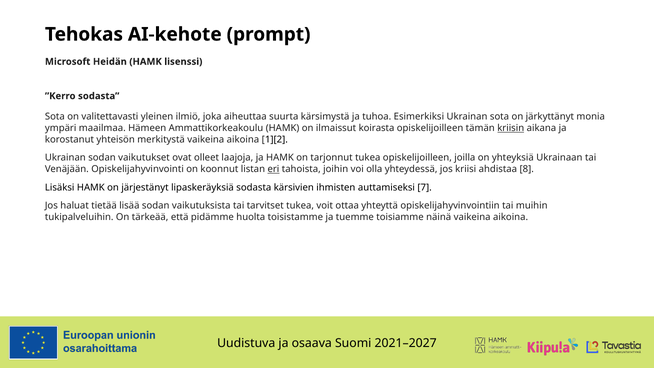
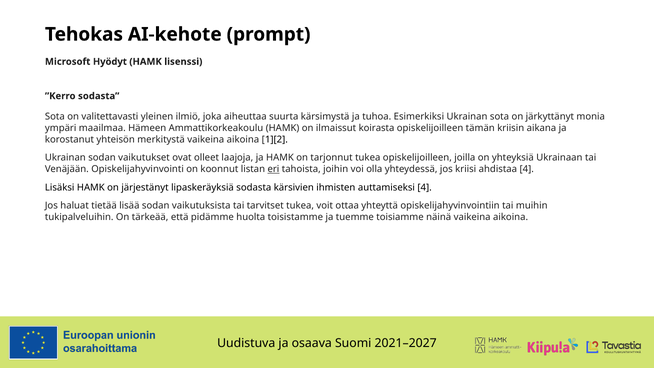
Heidän: Heidän -> Hyödyt (110, 62)
kriisin underline: present -> none (511, 128)
ahdistaa 8: 8 -> 4 (527, 169)
auttamiseksi 7: 7 -> 4 (425, 187)
